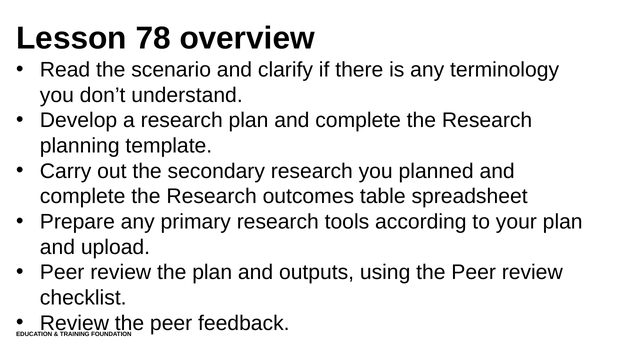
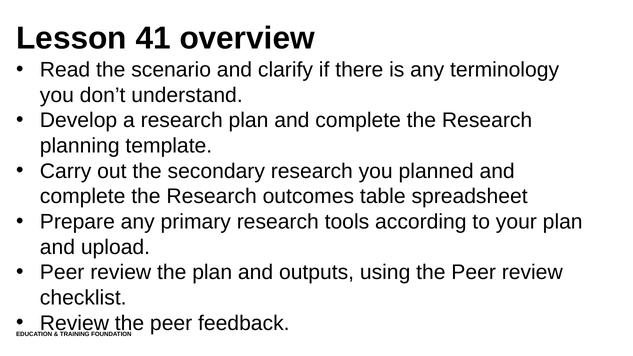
78: 78 -> 41 (153, 39)
